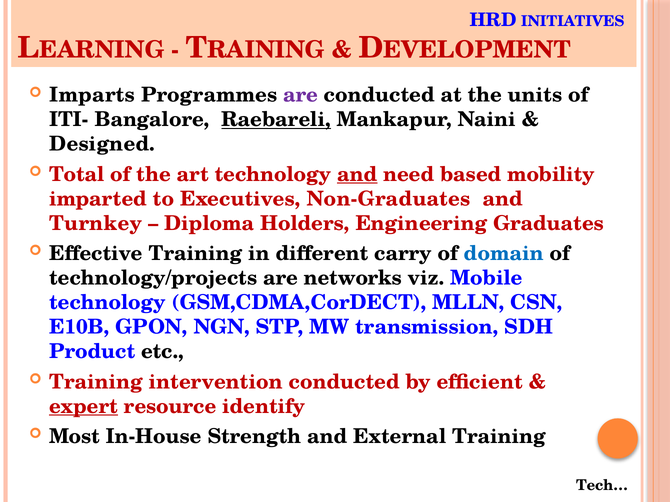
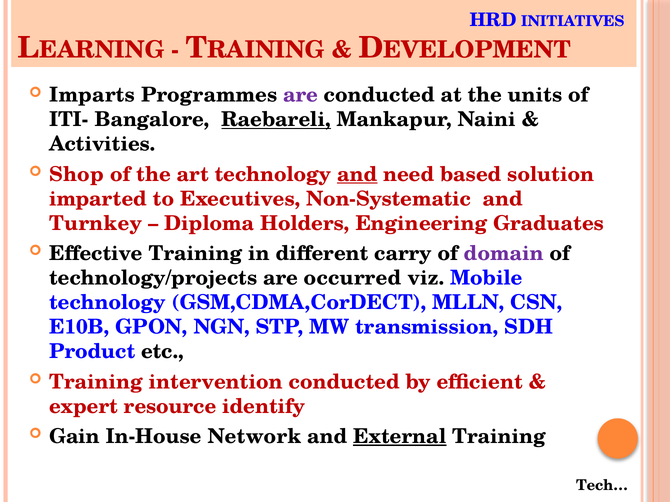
Designed: Designed -> Activities (102, 144)
Total: Total -> Shop (77, 174)
mobility: mobility -> solution (551, 174)
Non-Graduates: Non-Graduates -> Non-Systematic (389, 199)
domain colour: blue -> purple (504, 254)
networks: networks -> occurred (353, 278)
expert underline: present -> none (84, 407)
Most: Most -> Gain (75, 437)
Strength: Strength -> Network (254, 437)
External underline: none -> present (400, 437)
